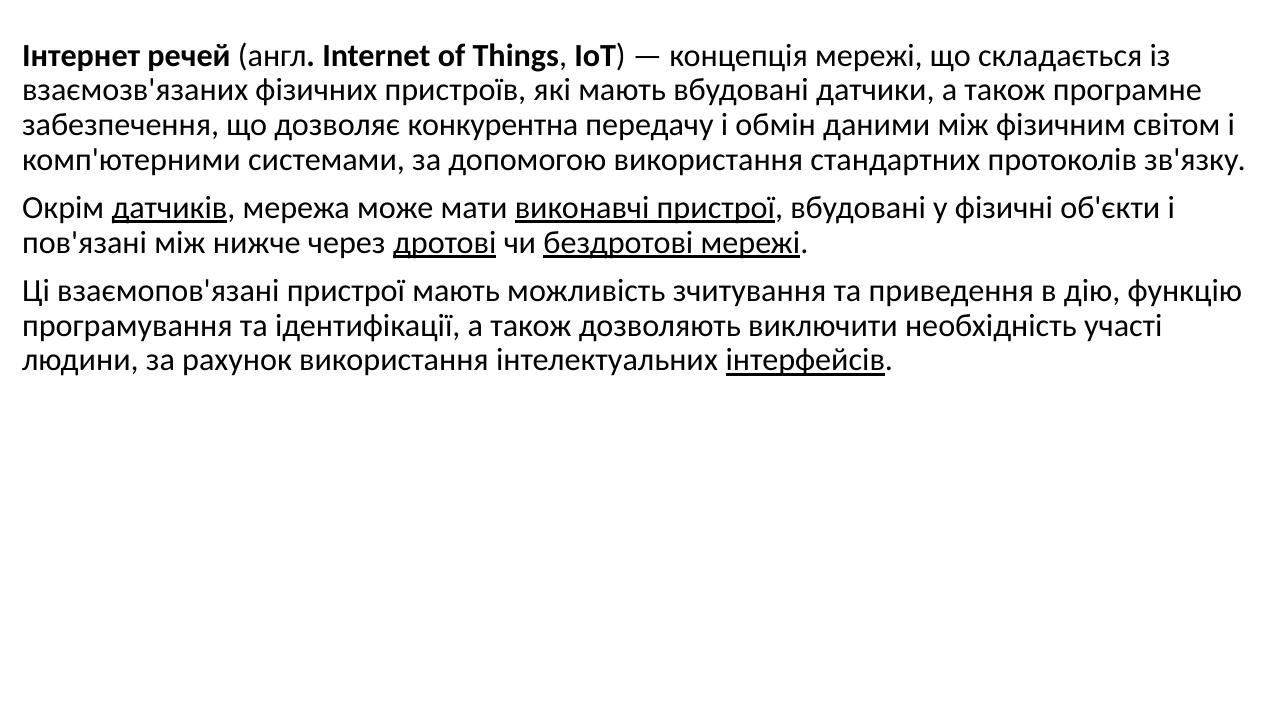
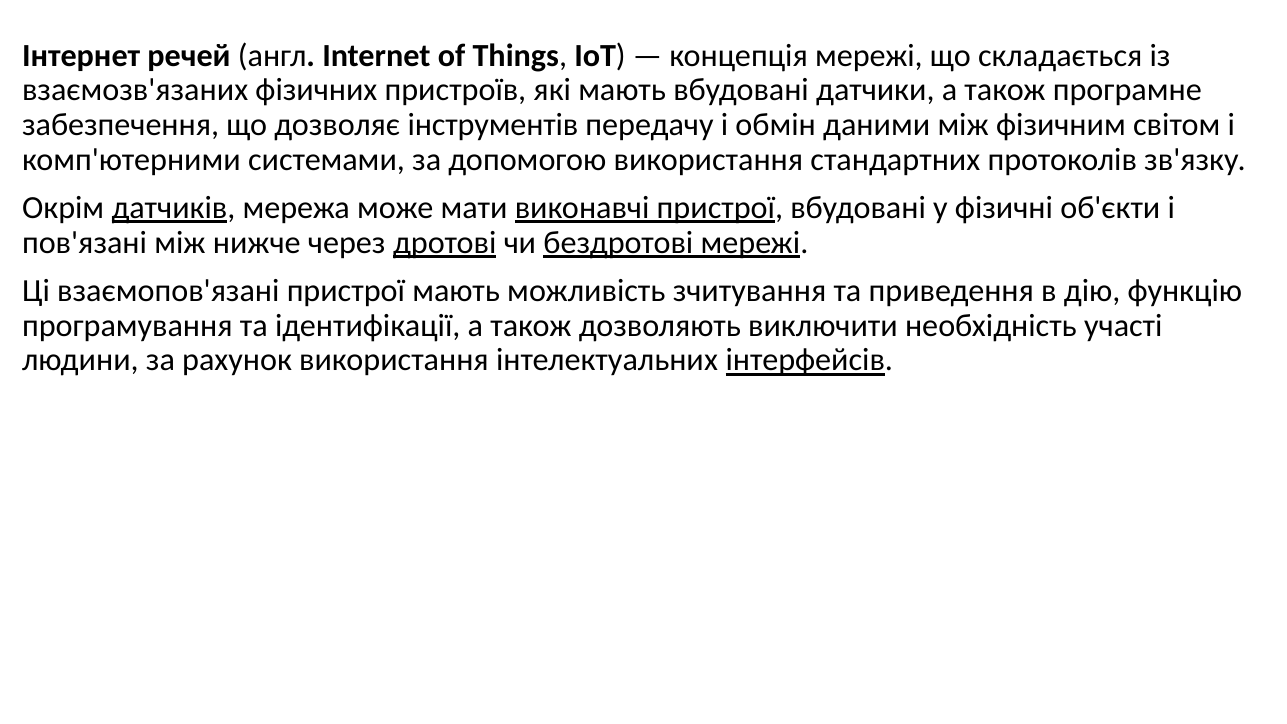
конкурентна: конкурентна -> інструментів (493, 125)
